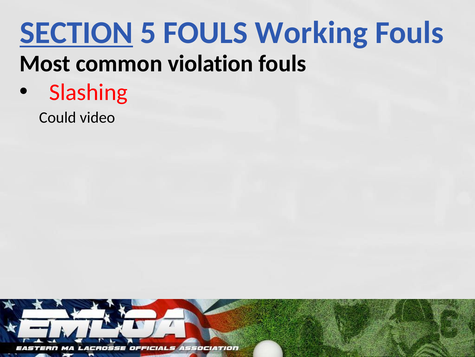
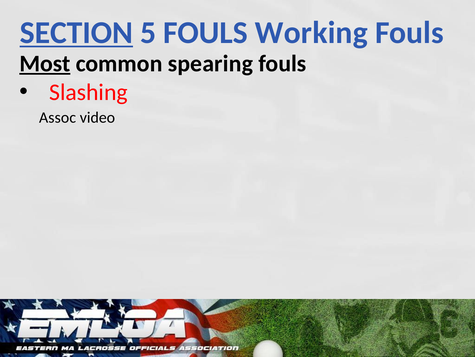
Most underline: none -> present (45, 64)
violation: violation -> spearing (210, 64)
Could: Could -> Assoc (58, 117)
